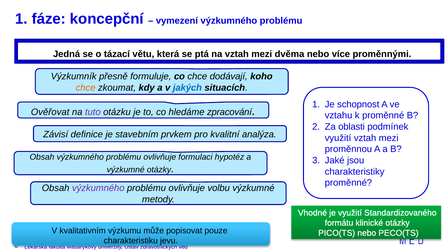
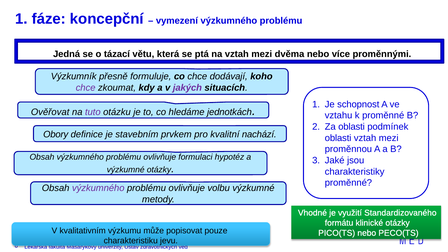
chce colour: orange -> purple (86, 88)
jakých colour: blue -> purple (187, 88)
zpracování: zpracování -> jednotkách (229, 112)
Závisí: Závisí -> Obory (56, 134)
analýza: analýza -> nachází (259, 134)
využití: využití -> oblasti (338, 138)
